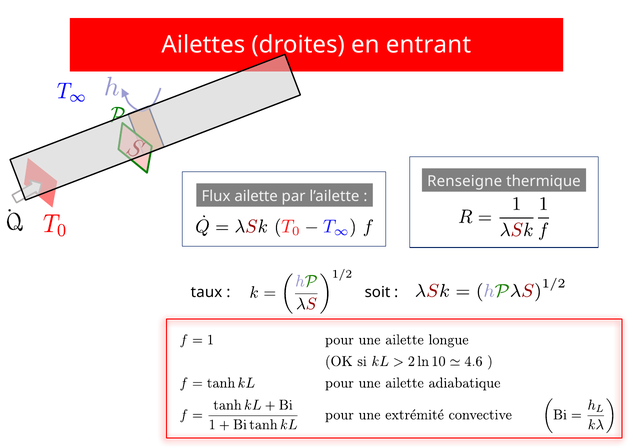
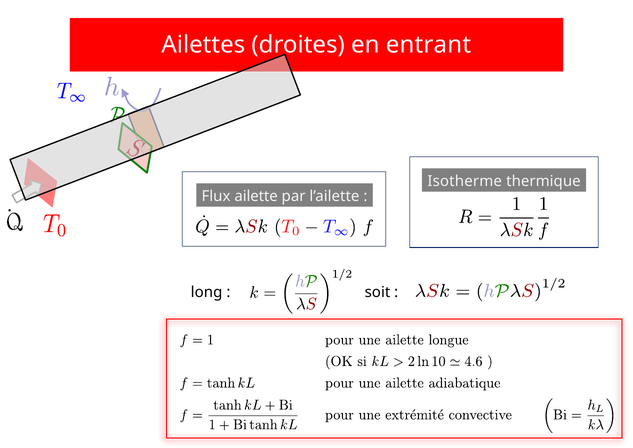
Renseigne: Renseigne -> Isotherme (465, 181)
taux: taux -> long (207, 292)
